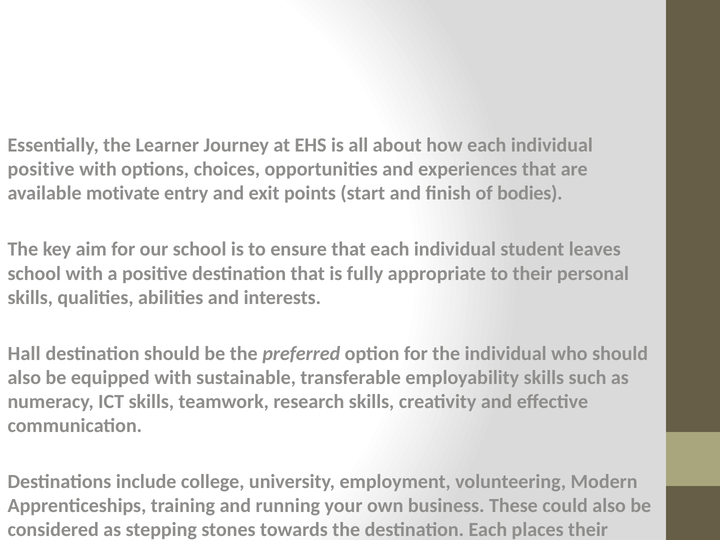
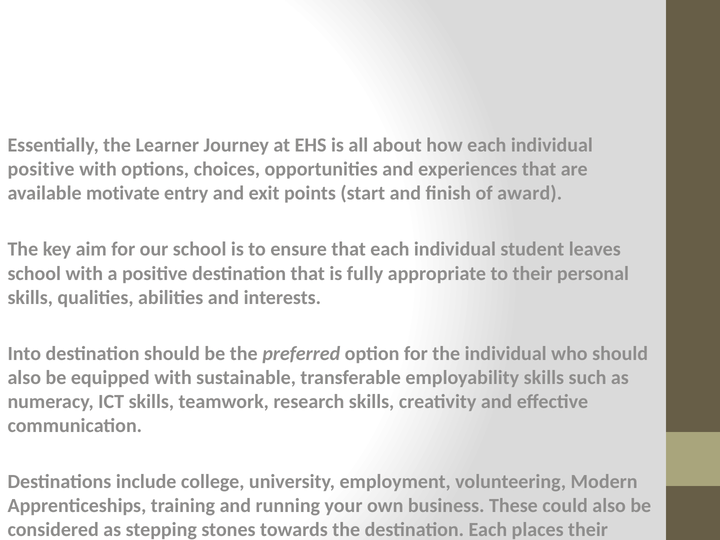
of bodies: bodies -> award (530, 193)
Hall: Hall -> Into (24, 354)
